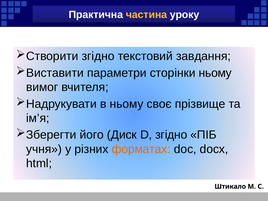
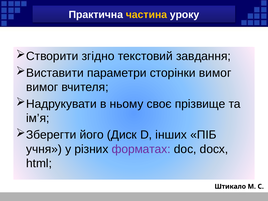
сторінки ньому: ньому -> вимог (215, 73)
D згідно: згідно -> інших (171, 135)
форматах colour: orange -> purple (141, 149)
